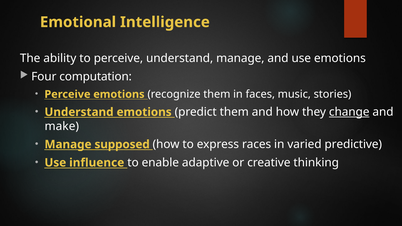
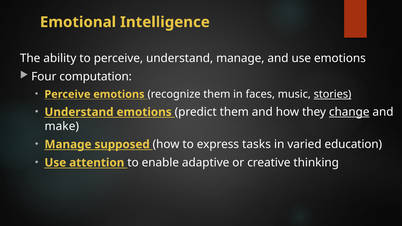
stories underline: none -> present (332, 94)
races: races -> tasks (256, 144)
predictive: predictive -> education (353, 144)
influence: influence -> attention (97, 163)
